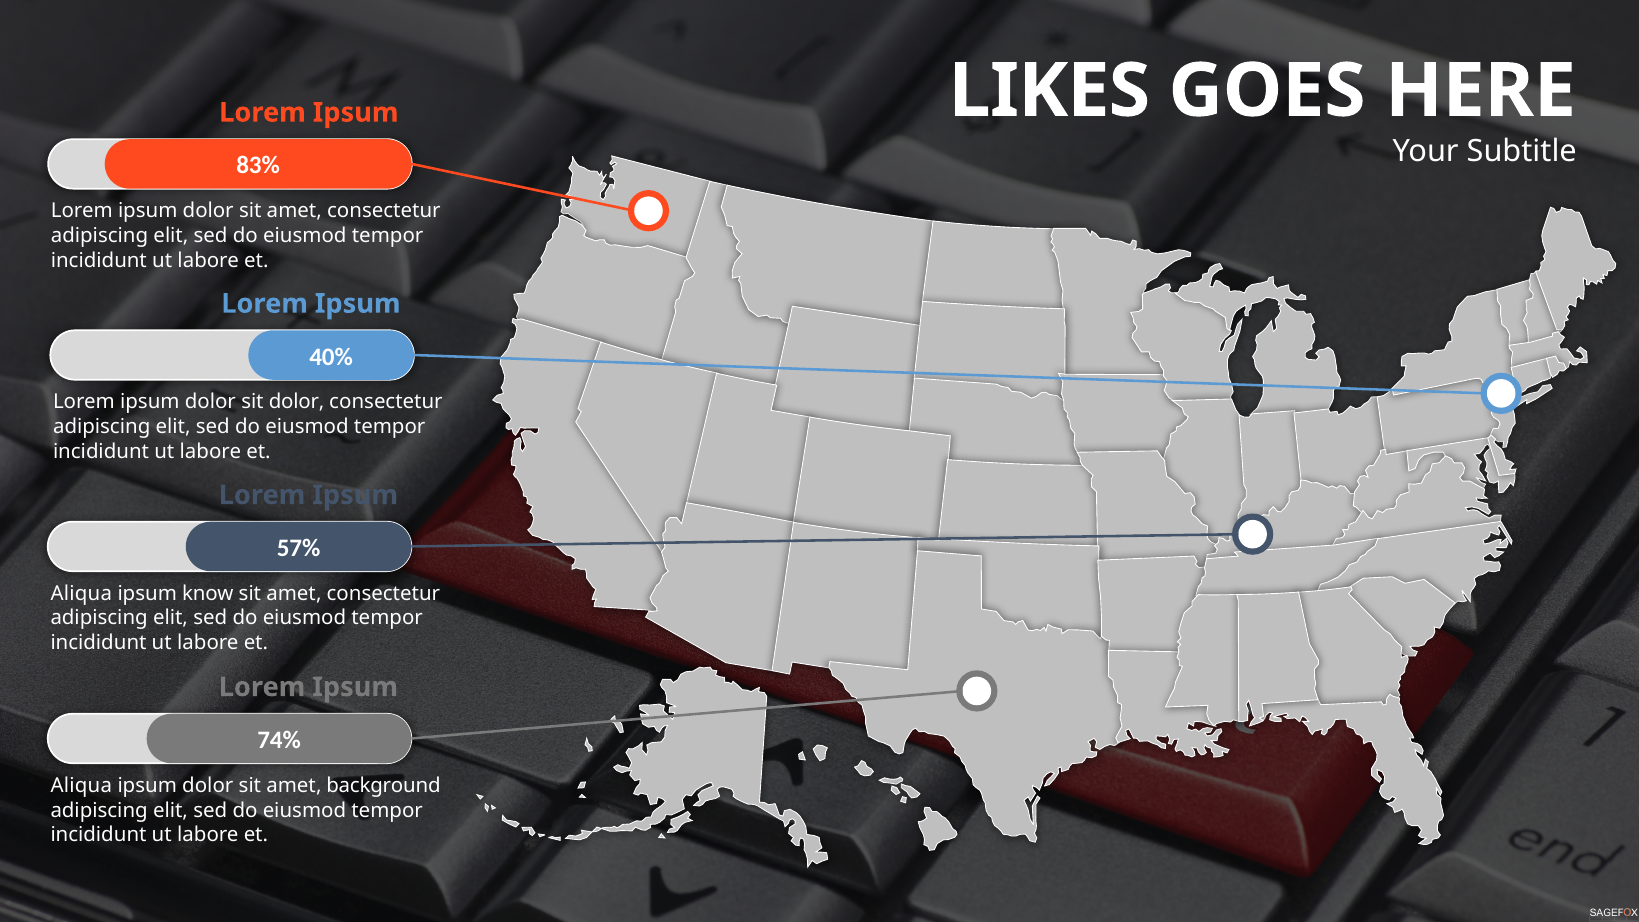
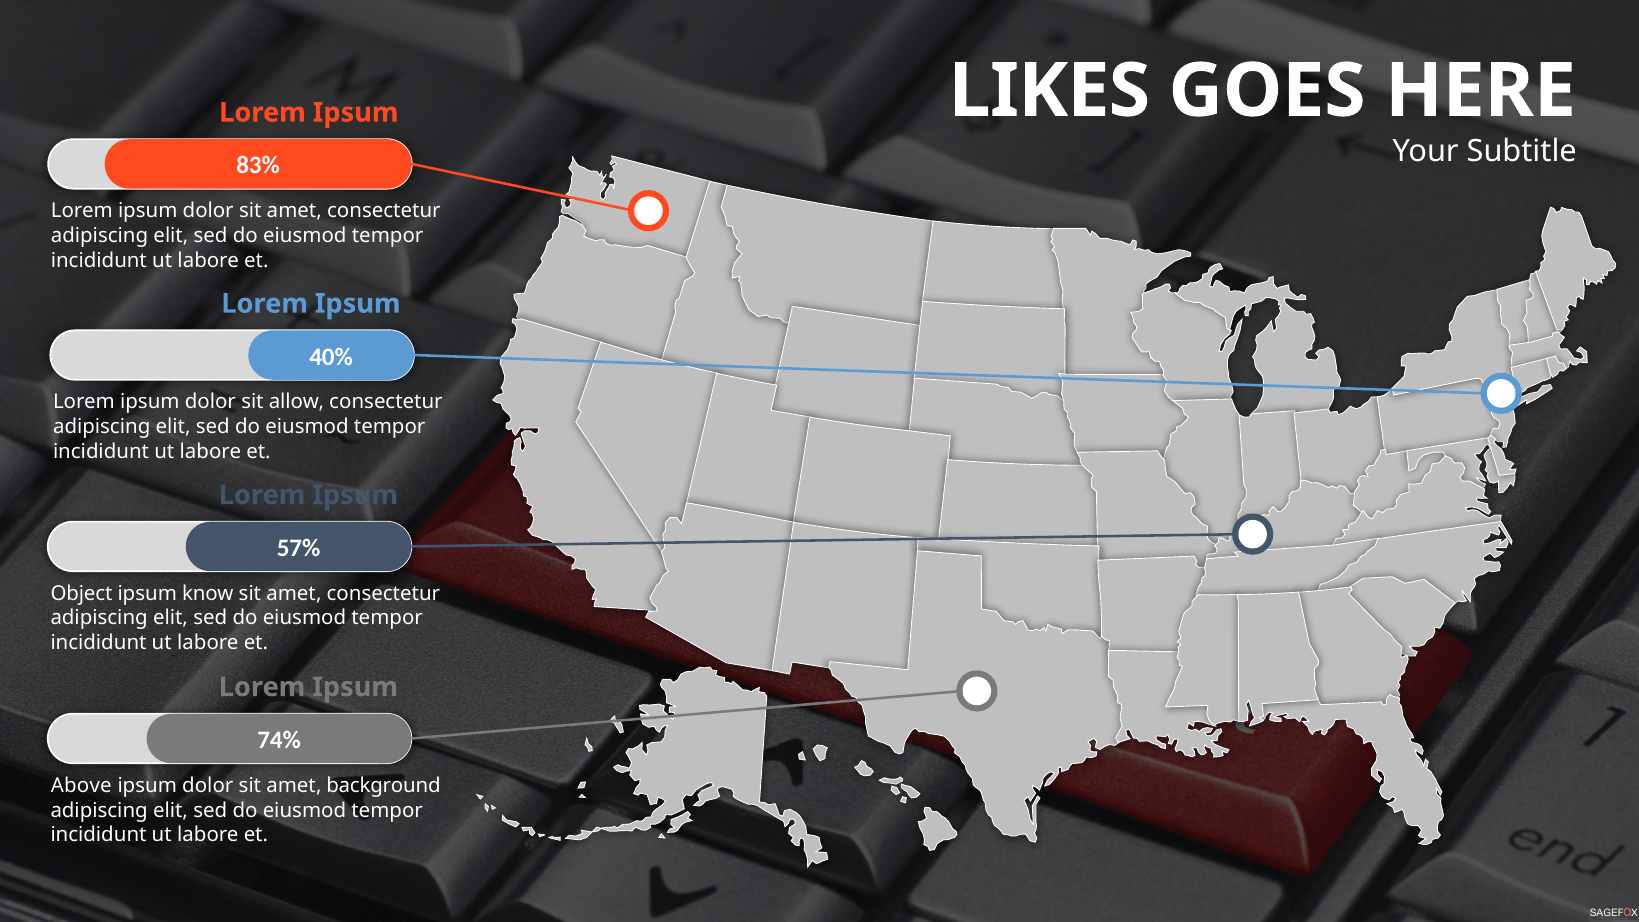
sit dolor: dolor -> allow (297, 402)
Aliqua: Aliqua -> Object (81, 594)
Aliqua: Aliqua -> Above (81, 786)
